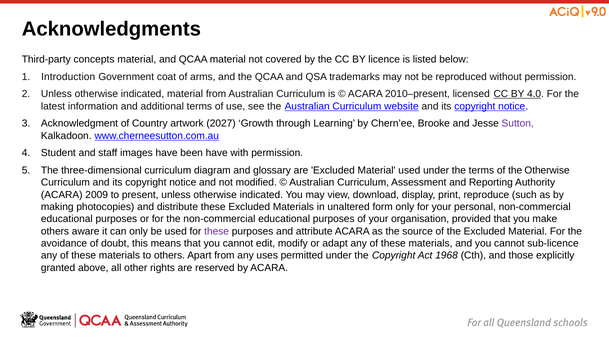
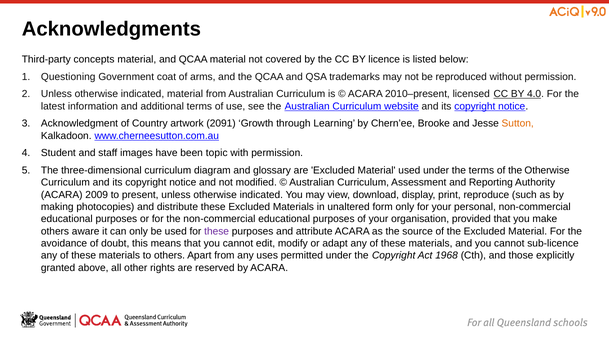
Introduction: Introduction -> Questioning (68, 77)
2027: 2027 -> 2091 (221, 123)
Sutton colour: purple -> orange (518, 123)
been have: have -> topic (217, 153)
